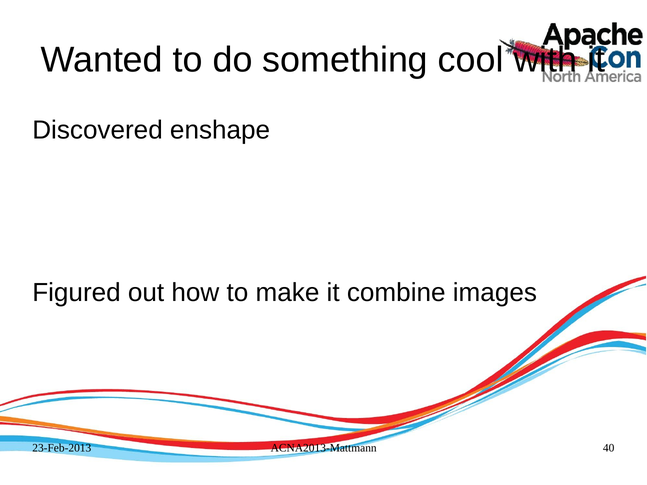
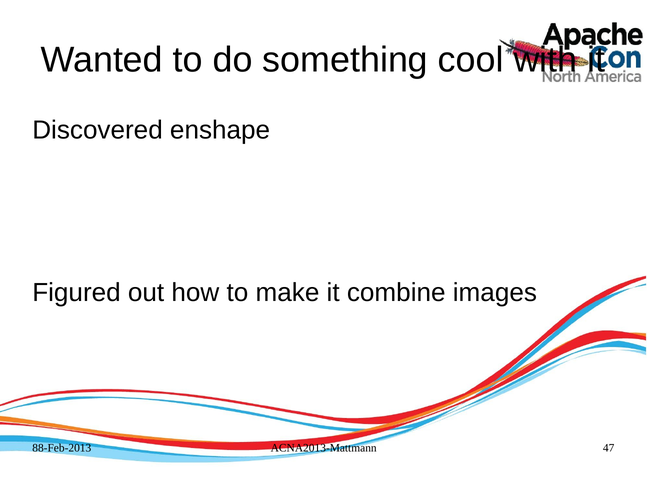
23-Feb-2013: 23-Feb-2013 -> 88-Feb-2013 (62, 448)
40: 40 -> 47 (609, 448)
